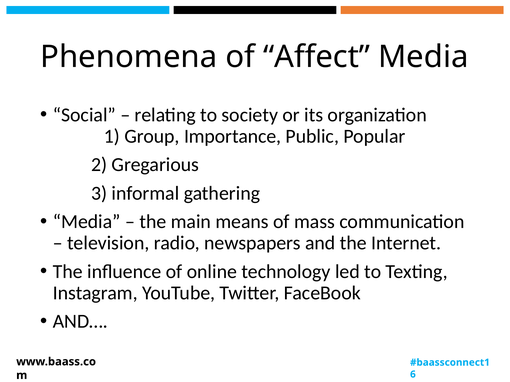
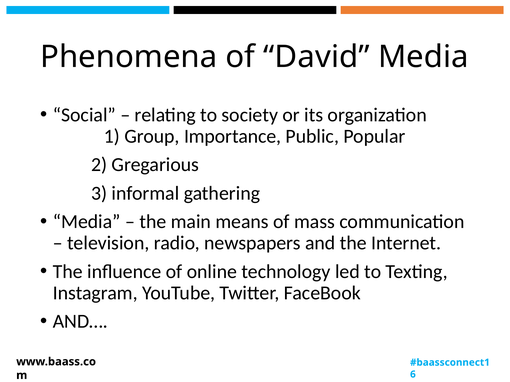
Affect: Affect -> David (316, 57)
